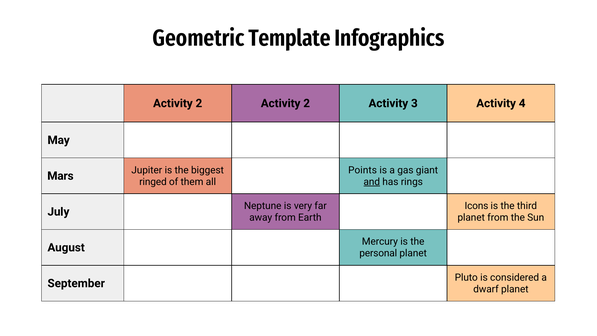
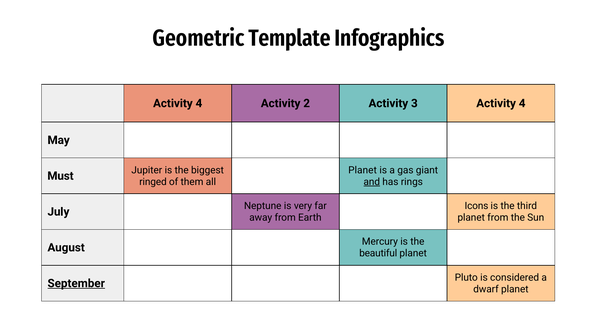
2: 2 -> 4 (199, 103)
Points: Points -> Planet (363, 170)
Mars: Mars -> Must (60, 176)
personal: personal -> beautiful (378, 253)
September underline: none -> present (76, 283)
